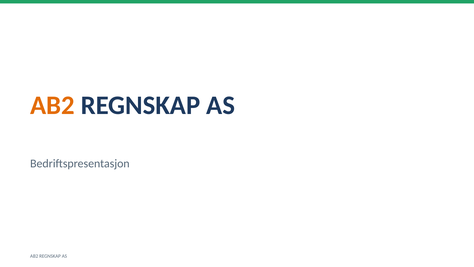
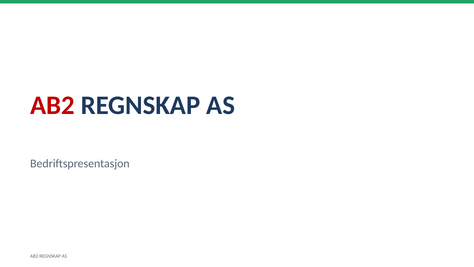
AB2 colour: orange -> red (52, 105)
